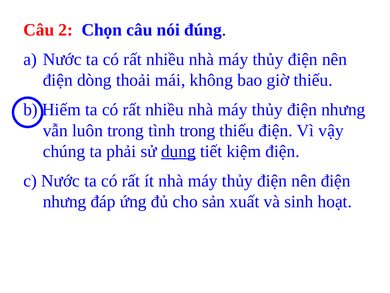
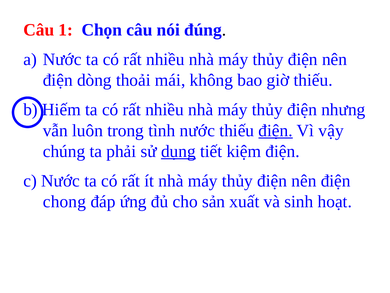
2: 2 -> 1 (66, 30)
tình trong: trong -> nước (197, 130)
điện underline: none -> present (276, 130)
nhưng: nhưng -> chong (64, 201)
